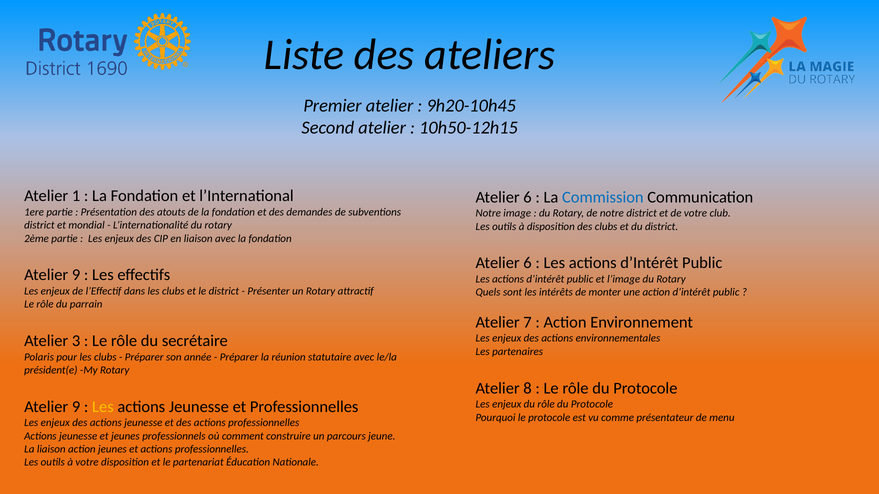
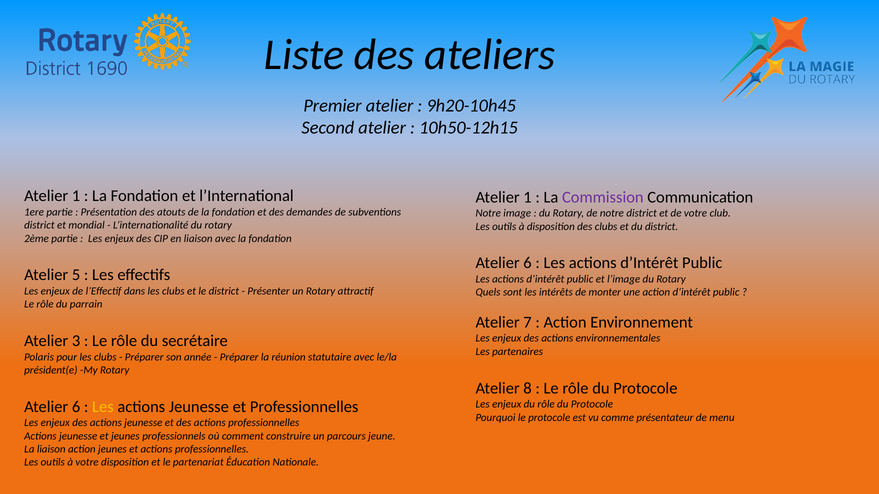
6: 6 -> 1 (528, 197)
Commission colour: blue -> purple (603, 197)
9: 9 -> 5 (76, 275)
9: 9 -> 6 (76, 407)
